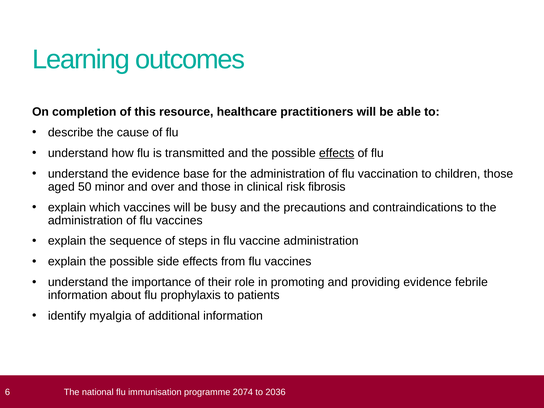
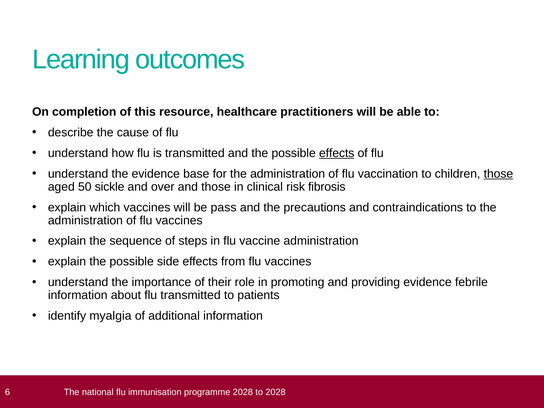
those underline: none -> present (498, 174)
minor: minor -> sickle (110, 187)
busy: busy -> pass (224, 207)
flu prophylaxis: prophylaxis -> transmitted (191, 295)
programme 2074: 2074 -> 2028 (243, 392)
to 2036: 2036 -> 2028 (276, 392)
